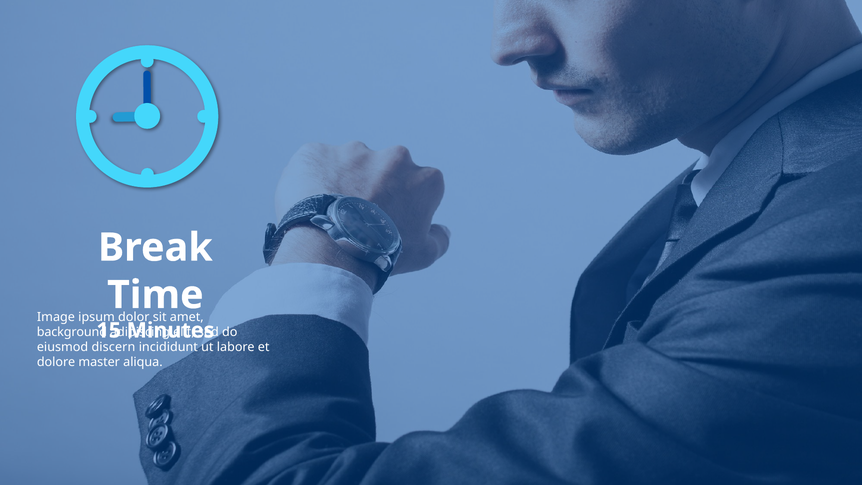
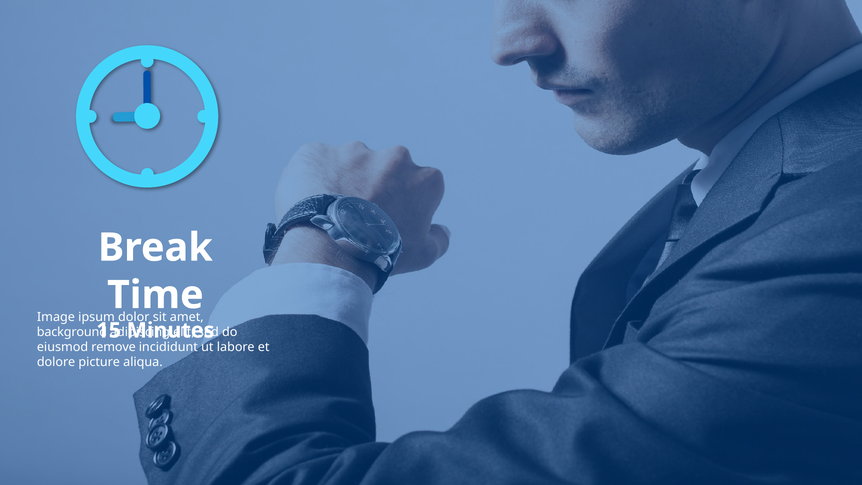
discern: discern -> remove (114, 347)
master: master -> picture (99, 362)
